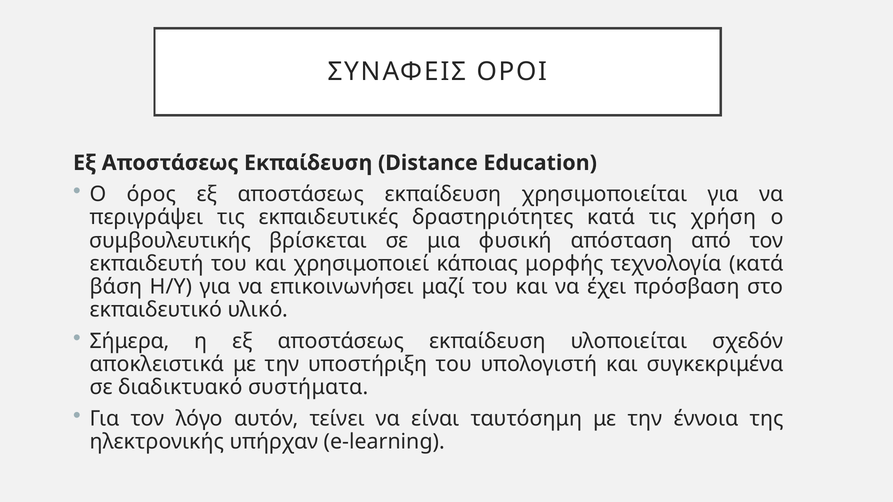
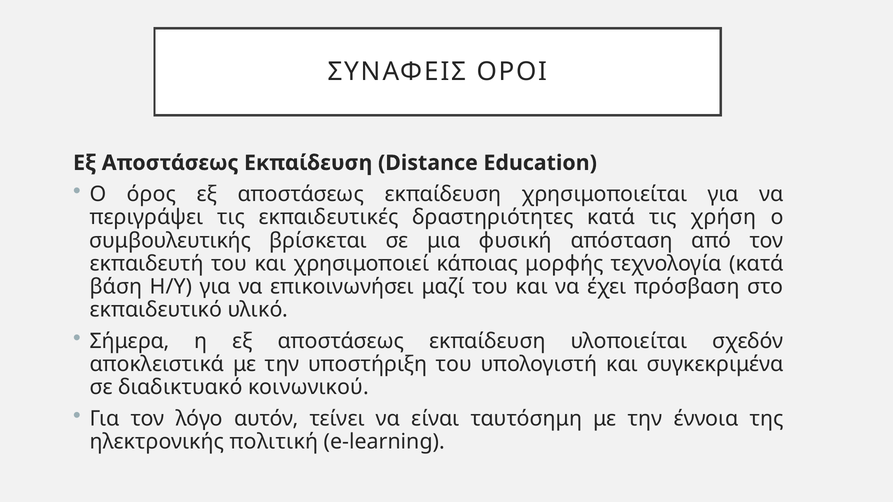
συστήματα: συστήματα -> κοινωνικού (308, 388)
υπήρχαν: υπήρχαν -> πολιτική (274, 442)
